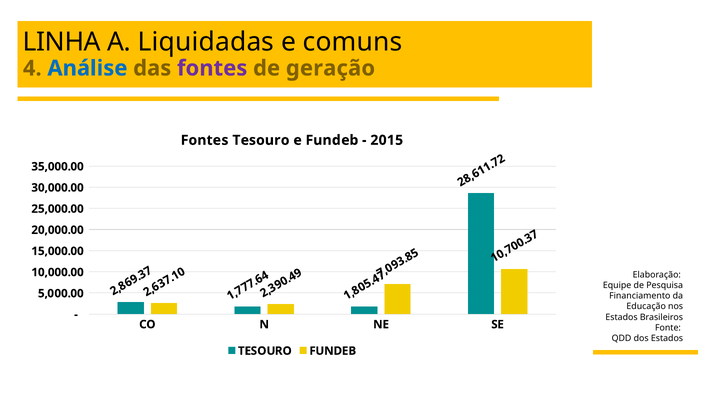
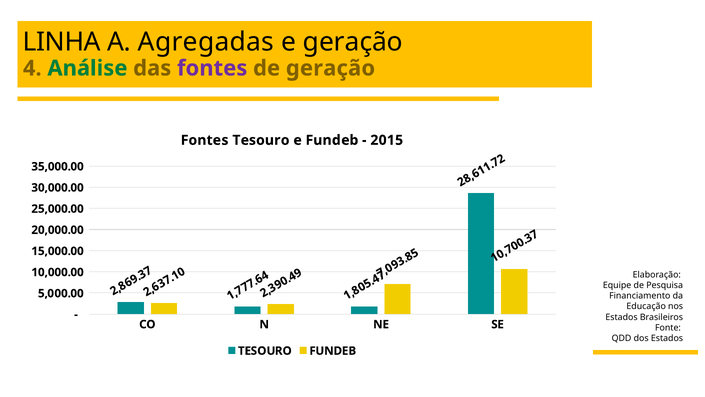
Liquidadas: Liquidadas -> Agregadas (206, 42)
e comuns: comuns -> geração (353, 42)
Análise colour: blue -> green (87, 68)
